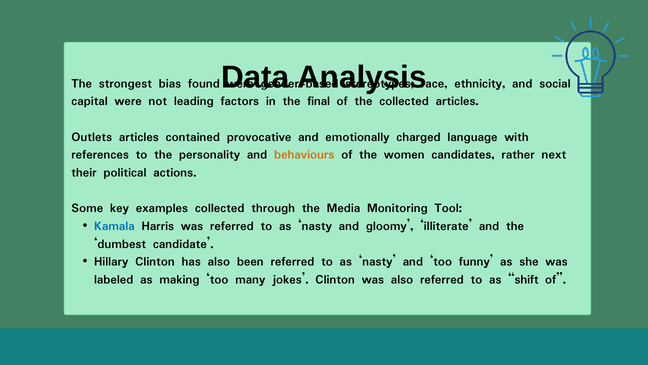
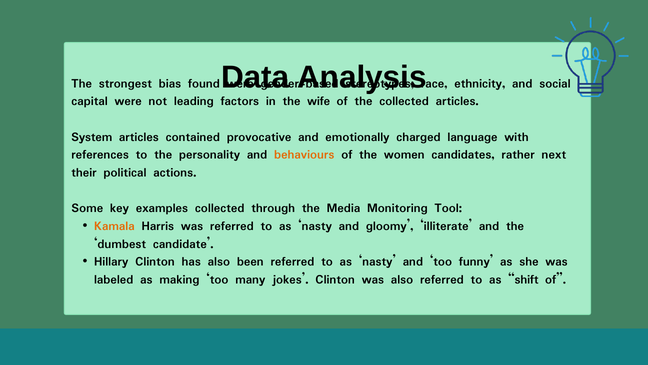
final: final -> wife (319, 101)
Outlets: Outlets -> System (92, 137)
Kamala colour: blue -> orange (114, 226)
